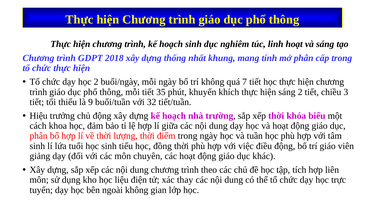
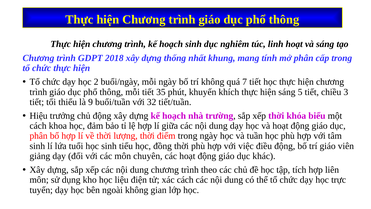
sáng 2: 2 -> 5 (300, 92)
xác thay: thay -> cách (185, 180)
